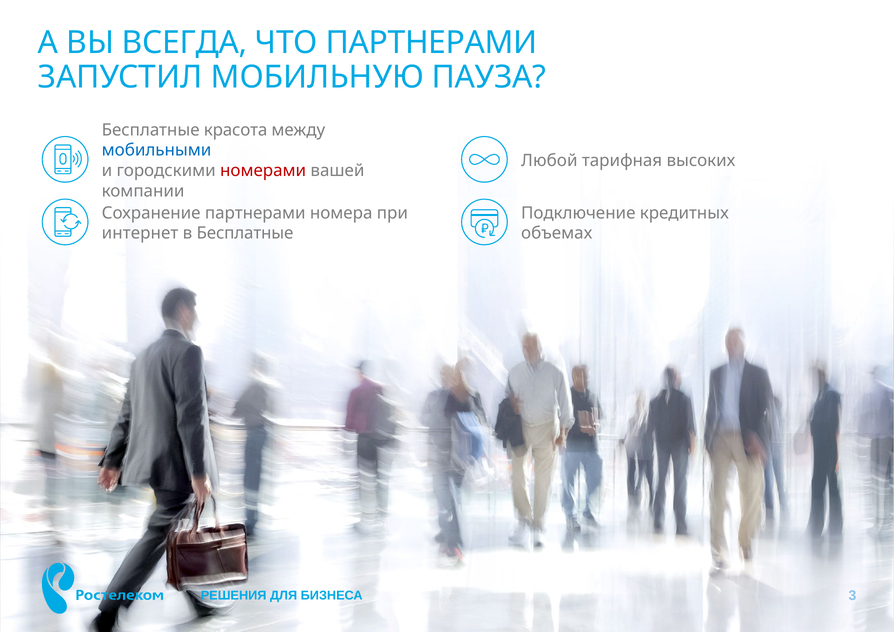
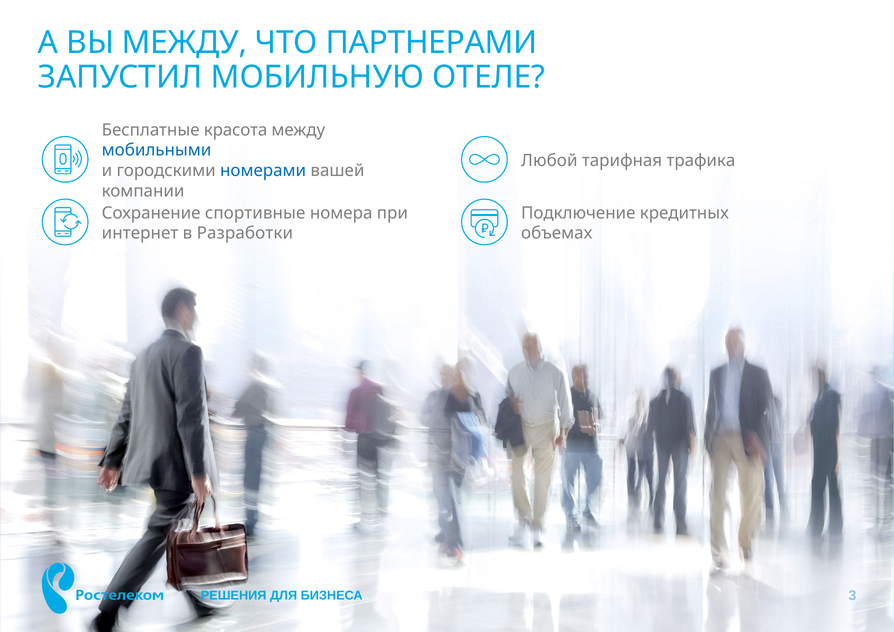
ВЫ ВСЕГДА: ВСЕГДА -> МЕЖДУ (184, 43)
ПАУЗА: ПАУЗА -> ОТЕЛЕ (489, 77)
высоких: высоких -> трафика (701, 161)
номерами colour: red -> blue (263, 171)
Сохранение партнерами: партнерами -> спортивные (255, 213)
в Бесплатные: Бесплатные -> Разработки (245, 233)
